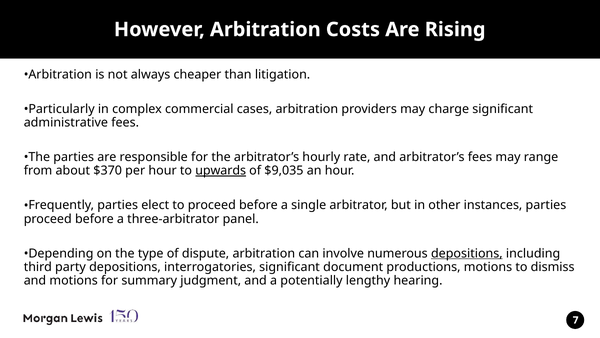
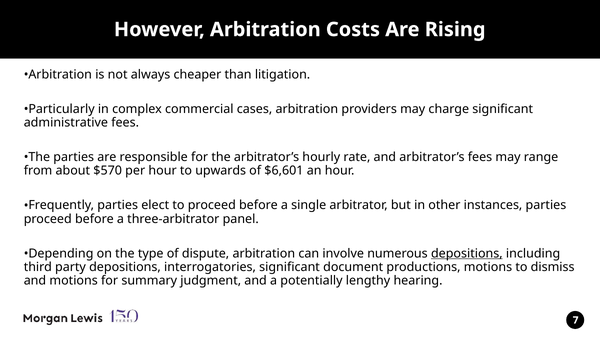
$370: $370 -> $570 (108, 170)
upwards underline: present -> none (221, 170)
$9,035: $9,035 -> $6,601 (284, 170)
